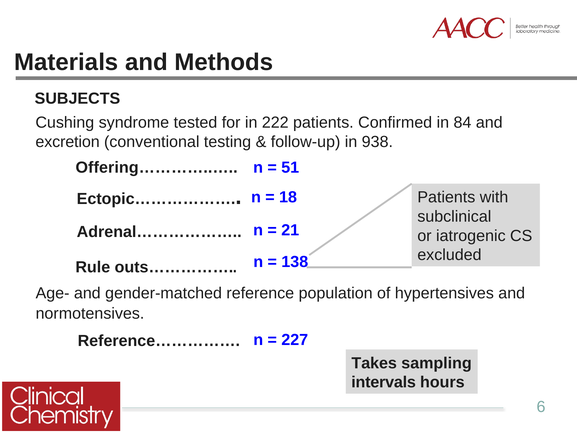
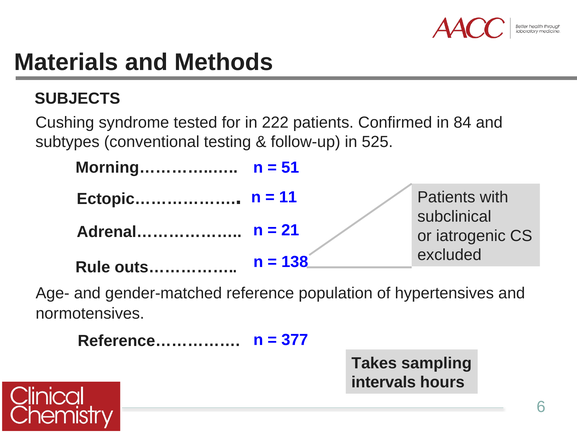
excretion: excretion -> subtypes (68, 142)
938: 938 -> 525 (377, 142)
Offering…………..…: Offering…………..… -> Morning…………..… (157, 168)
18: 18 -> 11 (288, 197)
227: 227 -> 377 (295, 340)
